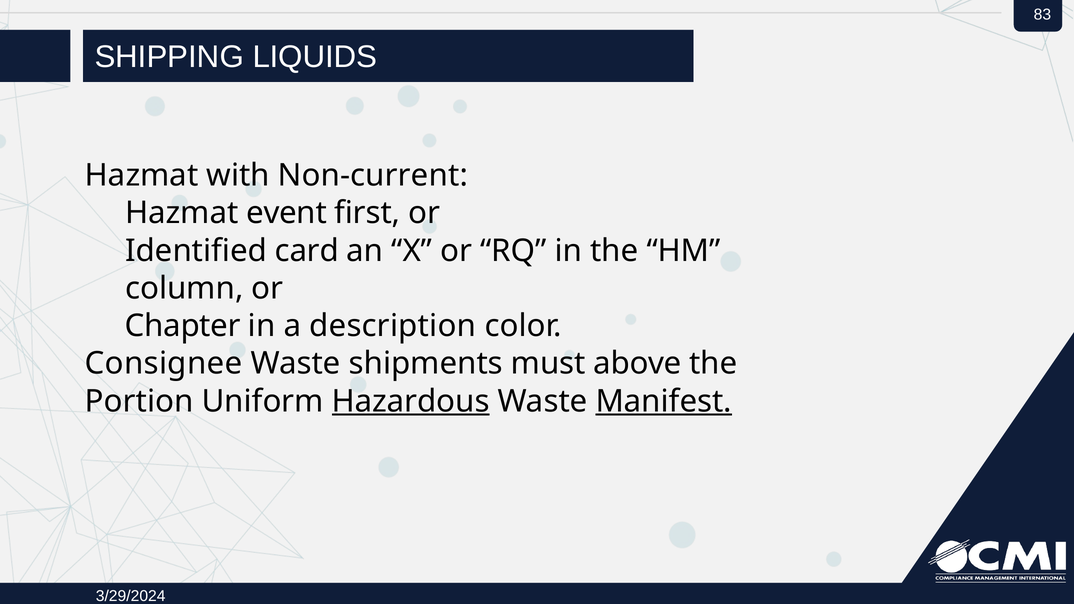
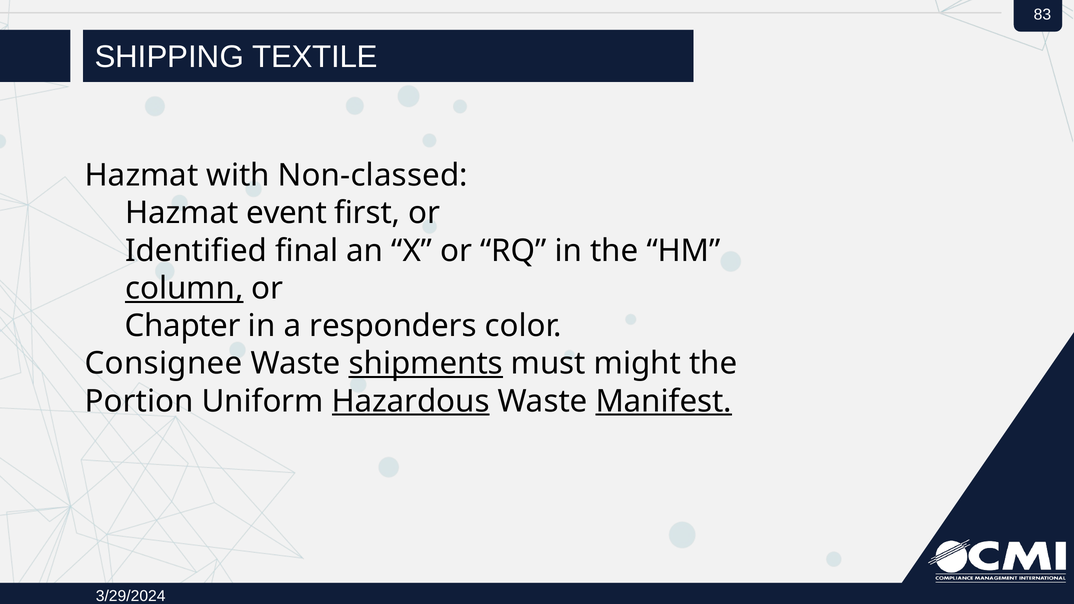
LIQUIDS: LIQUIDS -> TEXTILE (315, 57)
Non-current: Non-current -> Non-classed (373, 176)
card: card -> final (307, 251)
column underline: none -> present (184, 288)
description: description -> responders (393, 326)
shipments underline: none -> present (426, 364)
above: above -> might (637, 364)
